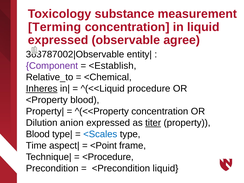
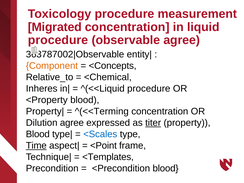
Toxicology substance: substance -> procedure (125, 14)
Terming: Terming -> Migrated (55, 27)
expressed: expressed -> procedure (58, 40)
Component colour: purple -> orange (52, 66)
<Establish: <Establish -> <Concepts (113, 66)
Inheres underline: present -> none (42, 89)
^(<<Property: ^(<<Property -> ^(<<Terming (102, 111)
Dilution anion: anion -> agree (72, 123)
Time underline: none -> present (36, 146)
<Procedure: <Procedure -> <Templates (108, 157)
<Precondition liquid: liquid -> blood (166, 168)
